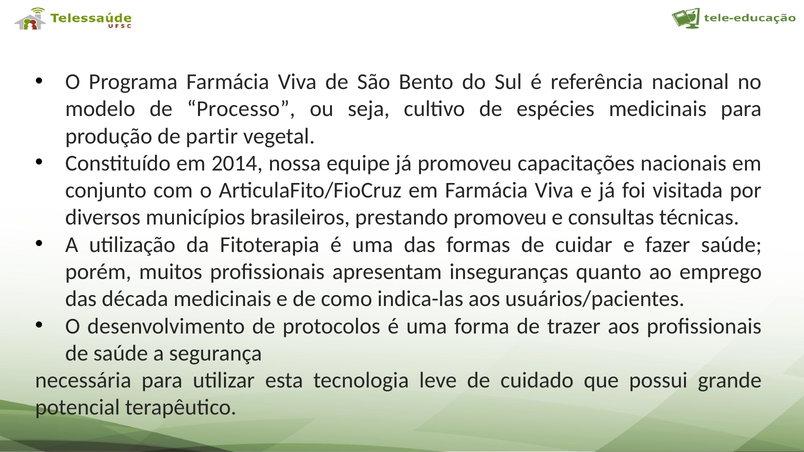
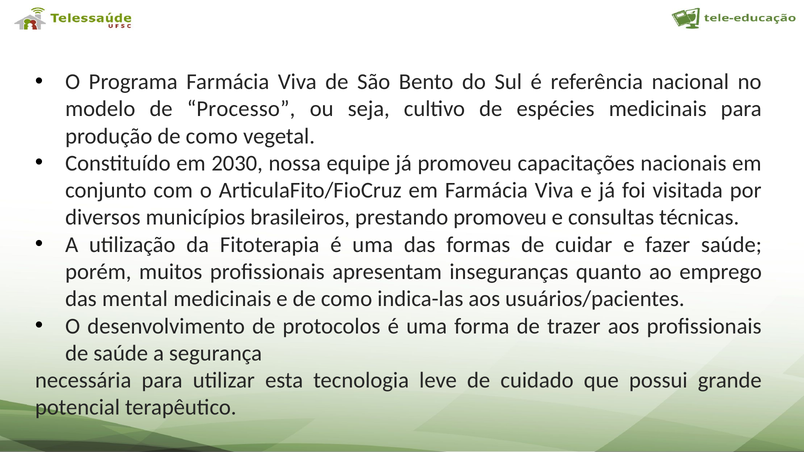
produção de partir: partir -> como (212, 136)
2014: 2014 -> 2030 (237, 163)
década: década -> mental (135, 299)
